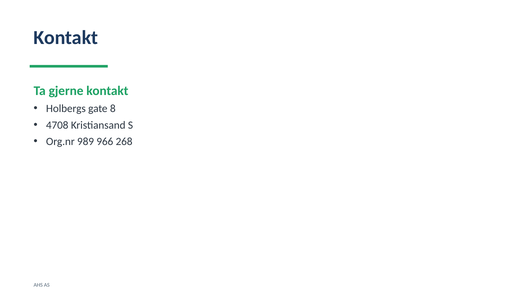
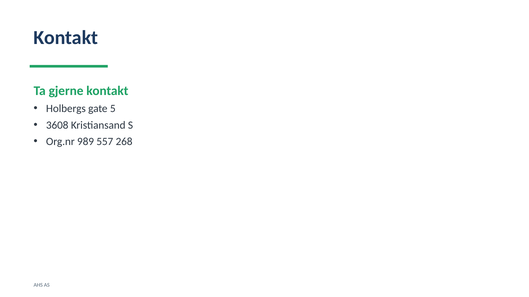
8: 8 -> 5 (113, 109)
4708: 4708 -> 3608 (57, 125)
966: 966 -> 557 (105, 142)
